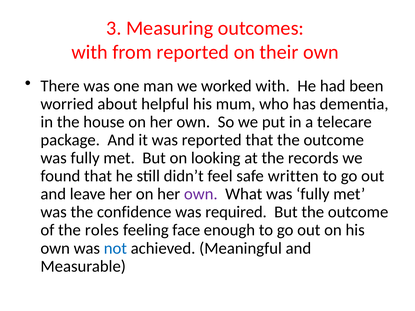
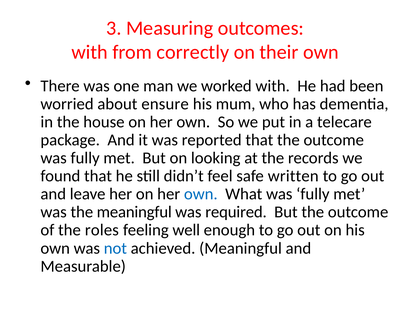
from reported: reported -> correctly (193, 52)
helpful: helpful -> ensure (165, 104)
own colour: purple -> blue (201, 194)
the confidence: confidence -> meaningful (134, 212)
face: face -> well (186, 230)
